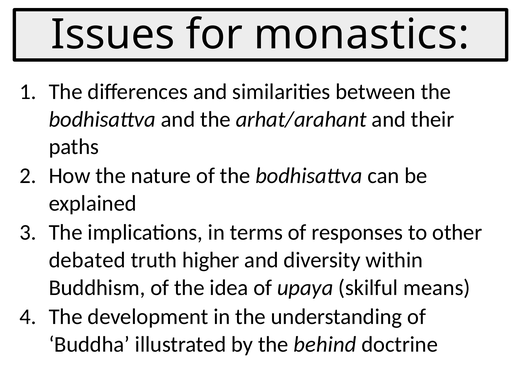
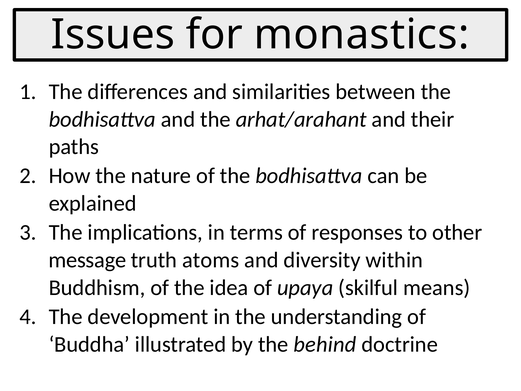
debated: debated -> message (87, 260)
higher: higher -> atoms (211, 260)
